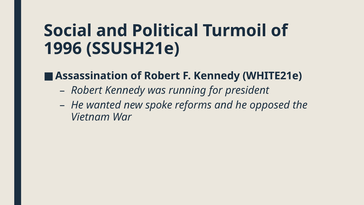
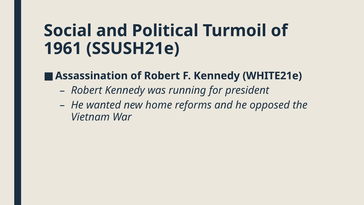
1996: 1996 -> 1961 (63, 48)
spoke: spoke -> home (159, 105)
